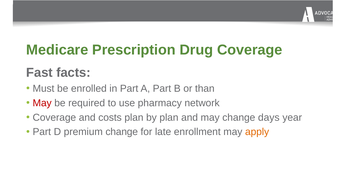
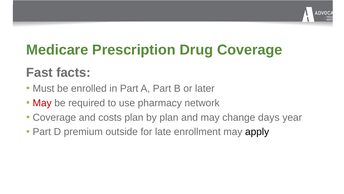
than: than -> later (205, 88)
premium change: change -> outside (122, 132)
apply colour: orange -> black (257, 132)
